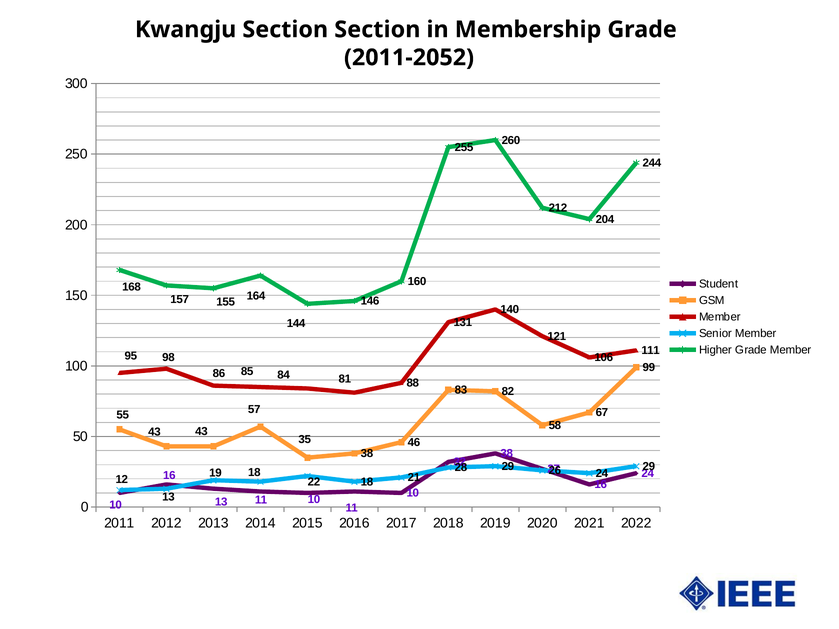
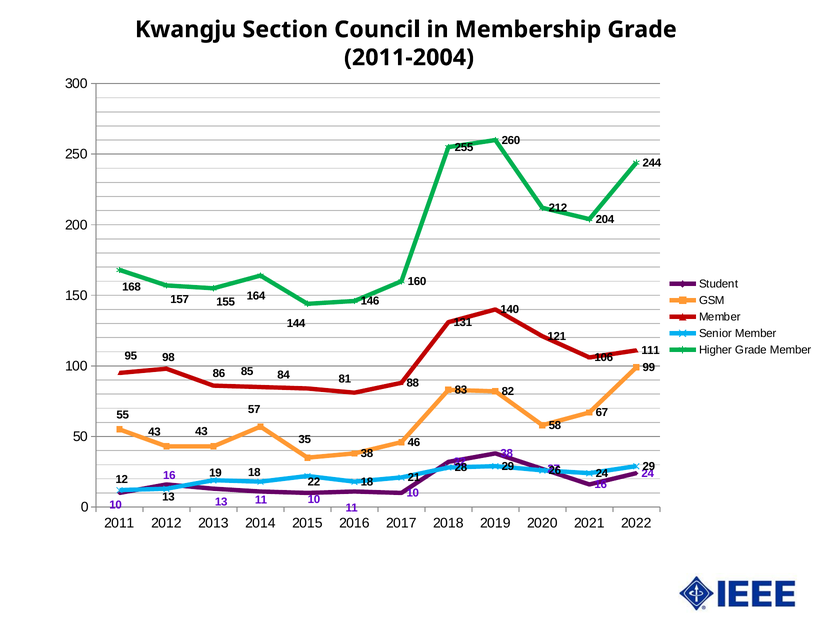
Section Section: Section -> Council (377, 30)
2011-2052: 2011-2052 -> 2011-2004 (409, 58)
